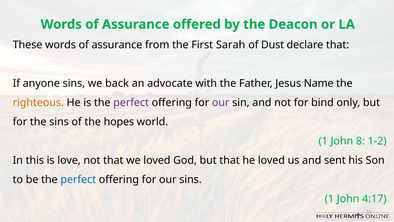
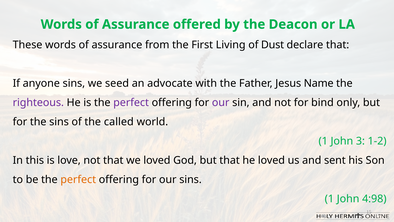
Sarah: Sarah -> Living (231, 45)
back: back -> seed (117, 83)
righteous colour: orange -> purple (38, 102)
hopes: hopes -> called (119, 122)
8: 8 -> 3 (360, 141)
perfect colour: blue -> orange (78, 179)
4:17: 4:17 -> 4:98 (374, 198)
